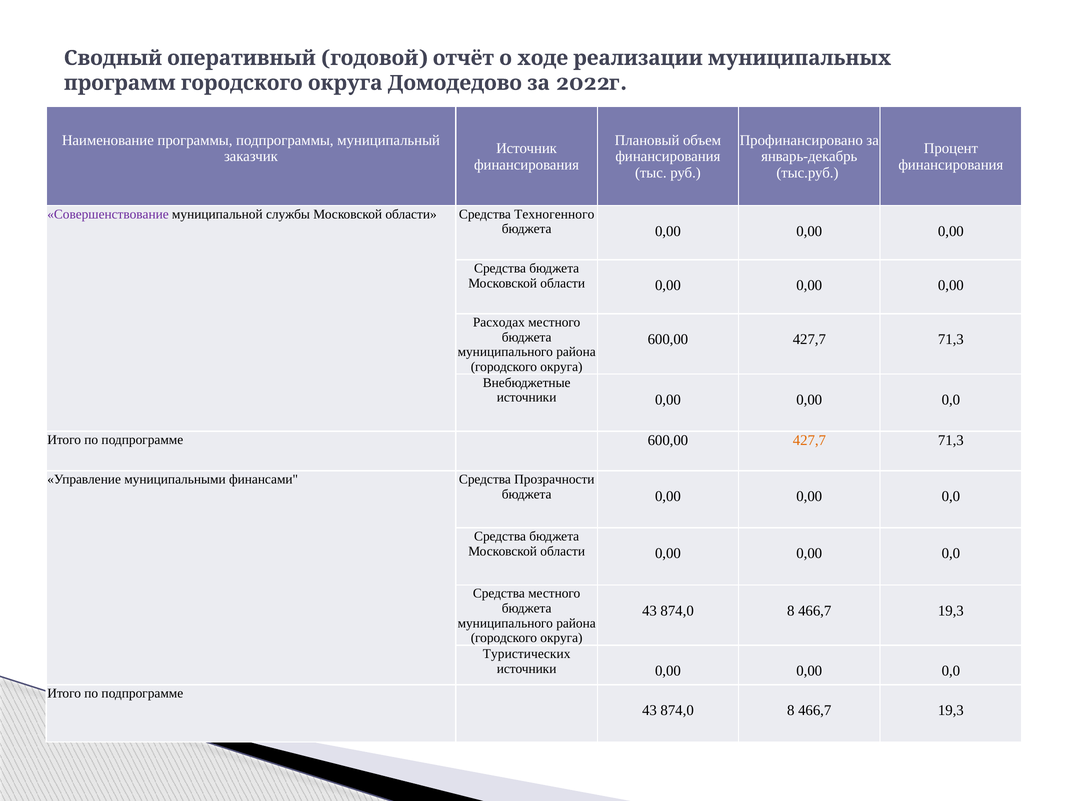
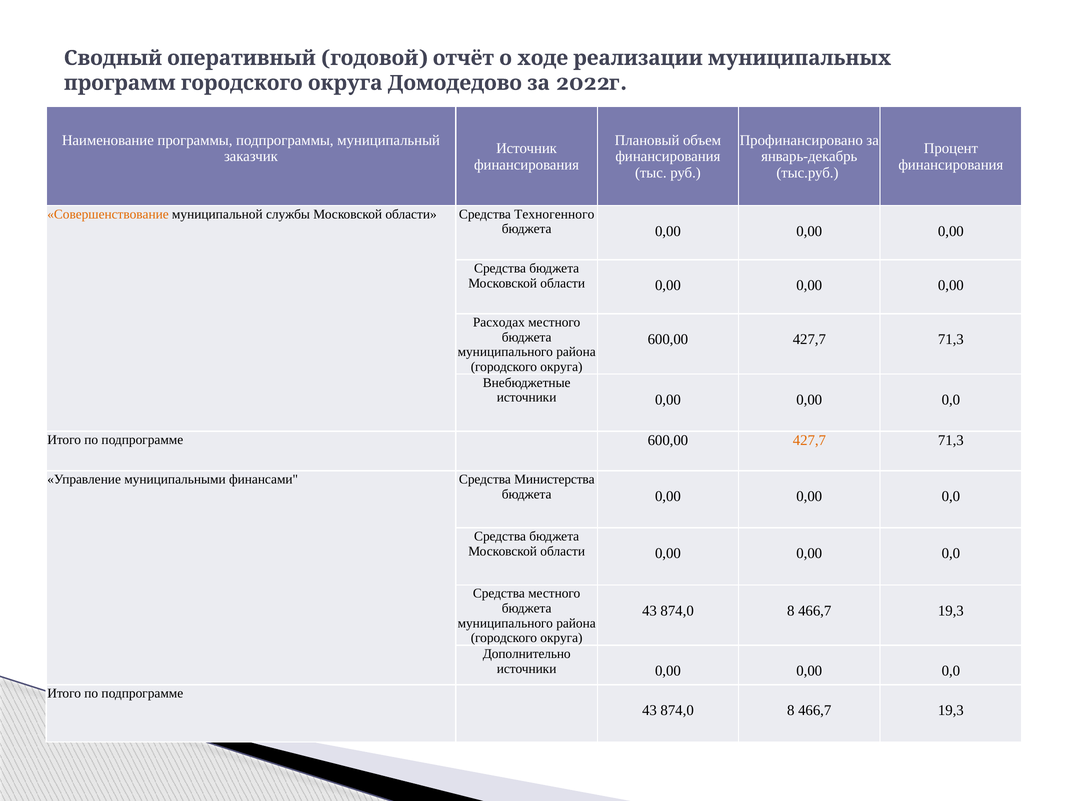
Совершенствование colour: purple -> orange (108, 214)
Прозрачности: Прозрачности -> Министерства (554, 479)
Туристических: Туристических -> Дополнительно (527, 654)
